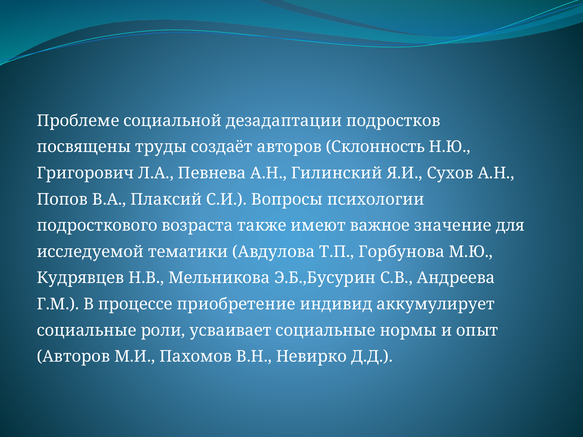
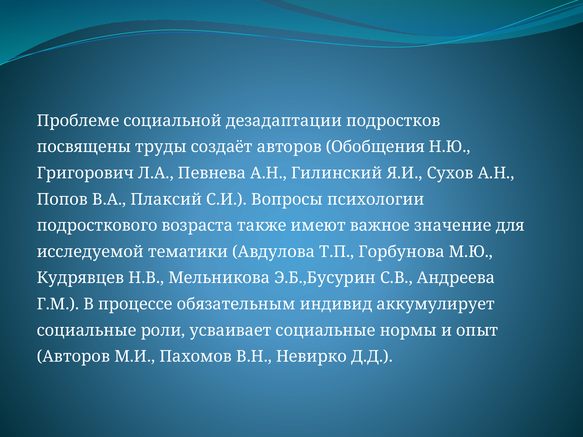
Склонность: Склонность -> Обобщения (375, 147)
приобретение: приобретение -> обязательным (236, 304)
